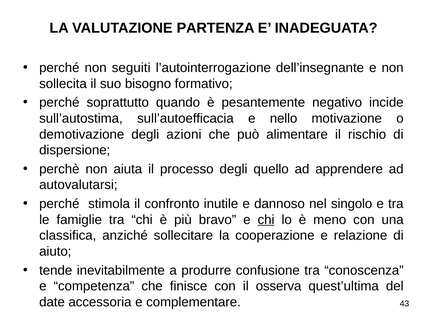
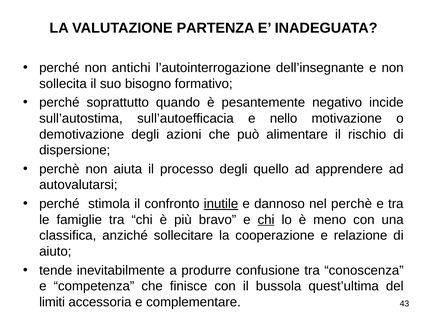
seguiti: seguiti -> antichi (131, 68)
inutile underline: none -> present (221, 204)
nel singolo: singolo -> perchè (352, 204)
osserva: osserva -> bussola (279, 286)
date: date -> limiti (52, 302)
